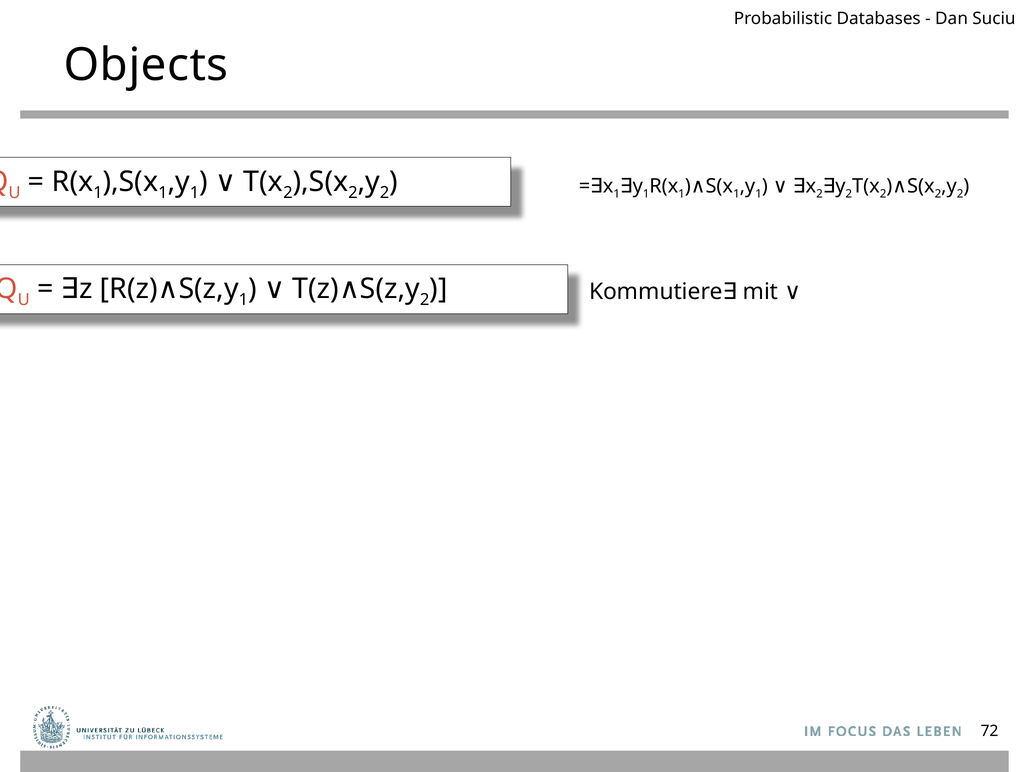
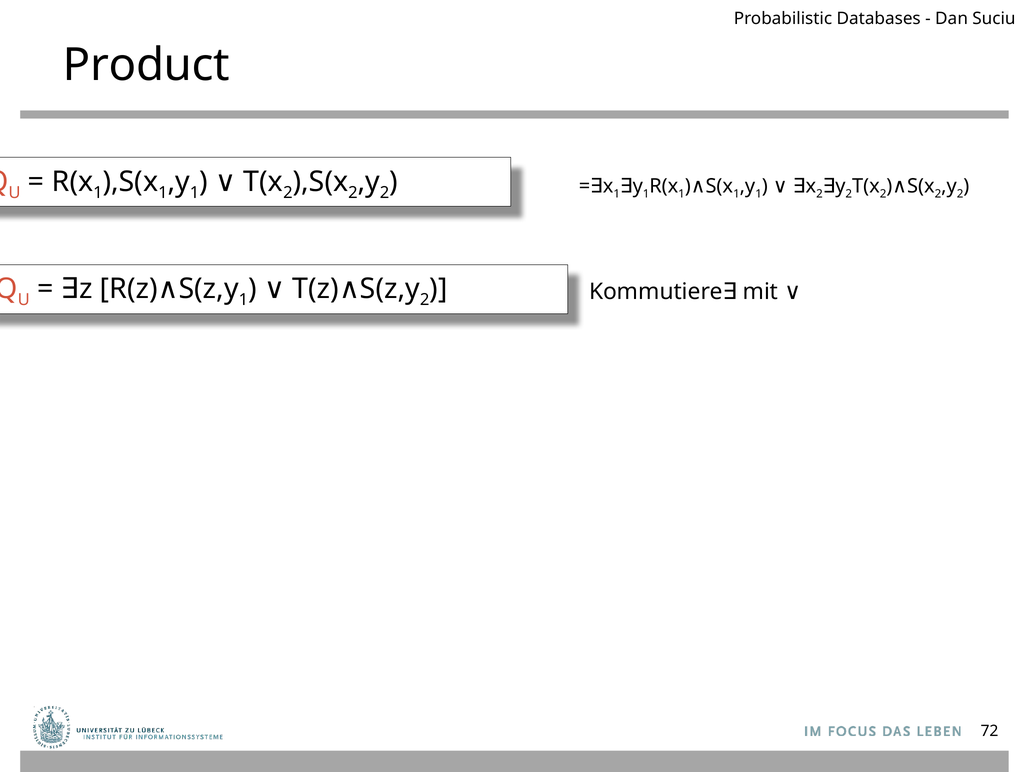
Objects: Objects -> Product (147, 65)
